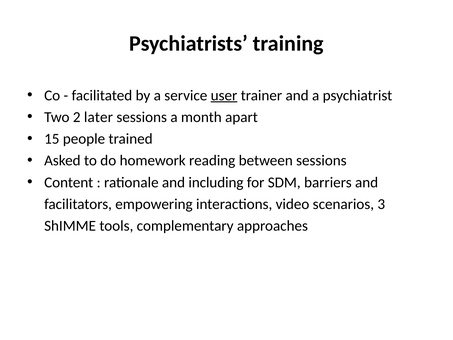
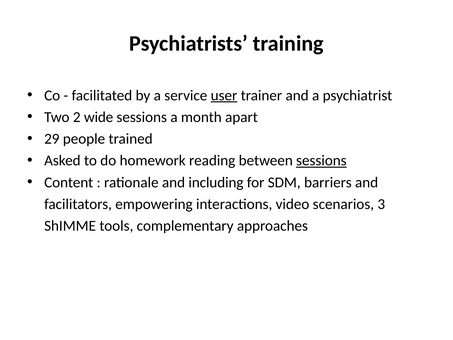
later: later -> wide (99, 117)
15: 15 -> 29 (52, 139)
sessions underline: none -> present (321, 161)
